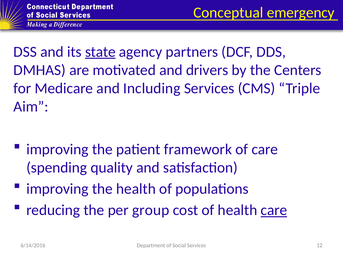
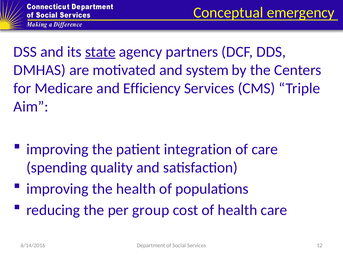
drivers: drivers -> system (207, 70)
Including: Including -> Efficiency (152, 88)
framework: framework -> integration (198, 149)
care underline: present -> none (274, 210)
